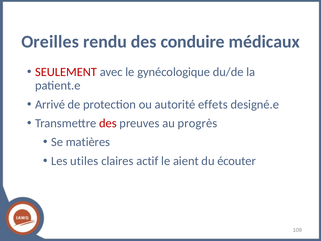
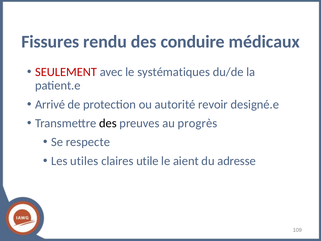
Oreilles: Oreilles -> Fissures (50, 42)
gynécologique: gynécologique -> systématiques (174, 72)
effets: effets -> revoir (213, 104)
des colour: red -> black (108, 123)
matières: matières -> respecte (88, 142)
actif: actif -> utile (147, 161)
écouter: écouter -> adresse (237, 161)
